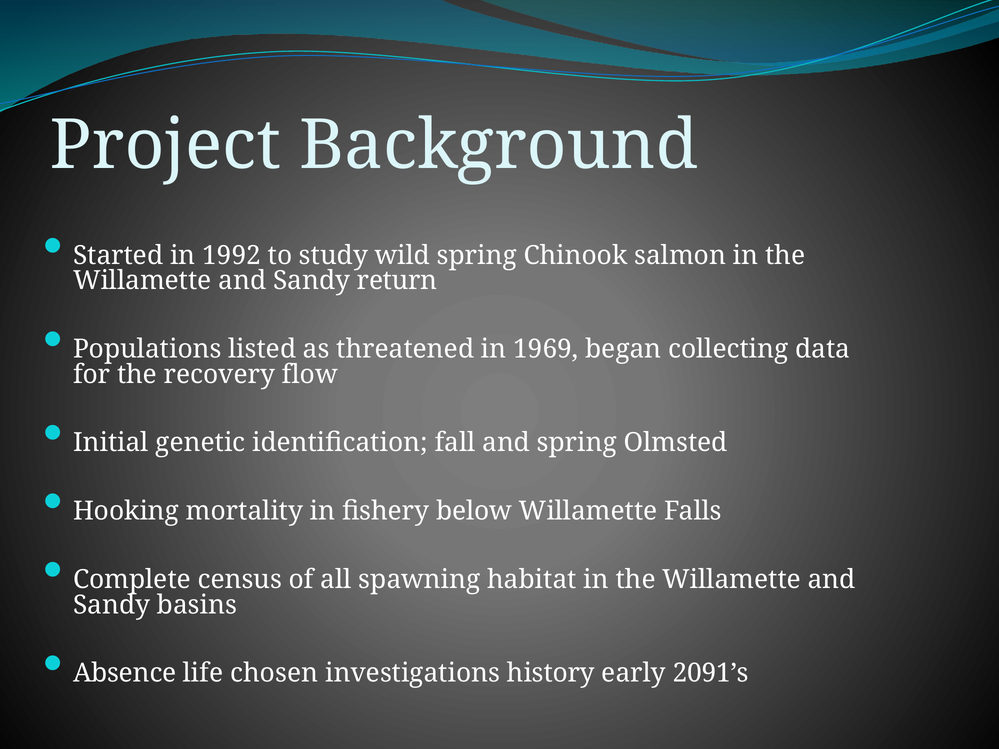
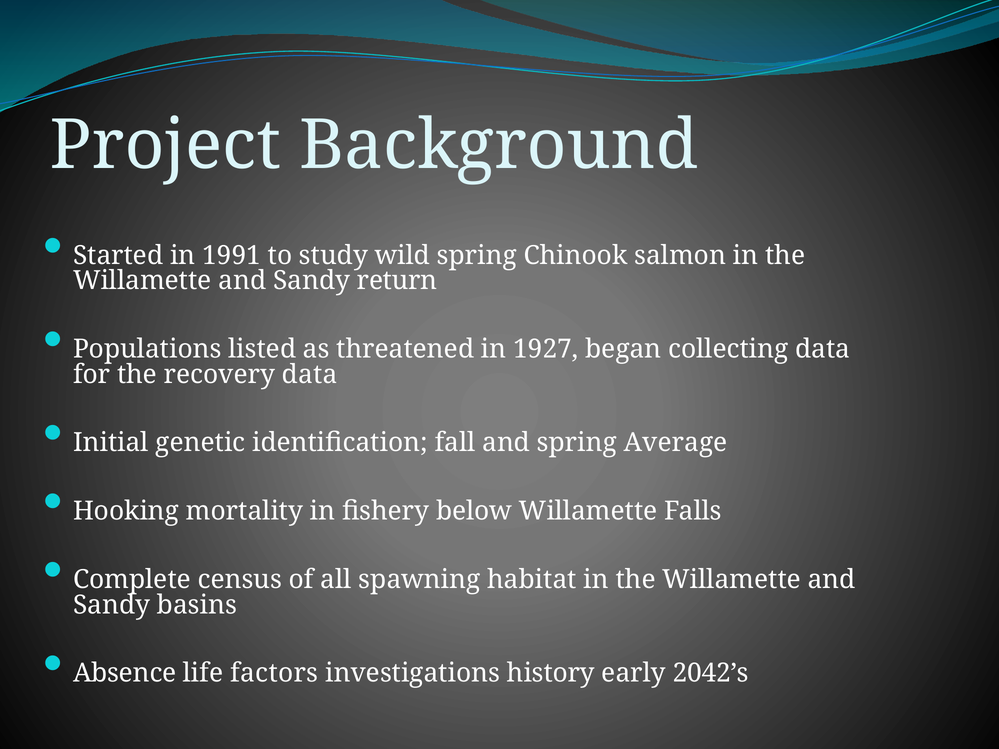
1992: 1992 -> 1991 (232, 256)
1969: 1969 -> 1927 (546, 349)
recovery flow: flow -> data (310, 375)
Olmsted: Olmsted -> Average (676, 443)
chosen: chosen -> factors (274, 673)
2091’s: 2091’s -> 2042’s (711, 673)
